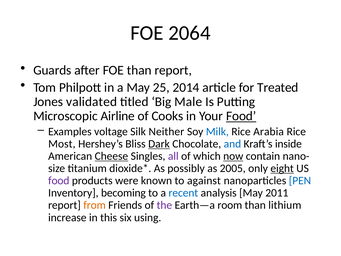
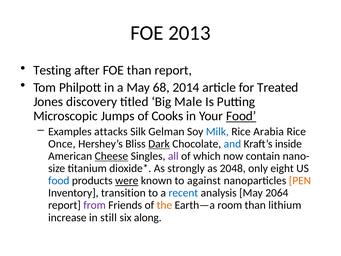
2064: 2064 -> 2013 (189, 33)
Guards: Guards -> Testing (52, 70)
25: 25 -> 68 (161, 87)
validated: validated -> discovery (92, 102)
Airline: Airline -> Jumps (118, 116)
voltage: voltage -> attacks (111, 131)
Neither: Neither -> Gelman (166, 131)
Most: Most -> Once (62, 144)
now underline: present -> none (233, 156)
possibly: possibly -> strongly (186, 168)
2005: 2005 -> 2048 (233, 168)
eight underline: present -> none (282, 168)
food colour: purple -> blue (59, 180)
were underline: none -> present (127, 180)
PEN colour: blue -> orange (300, 180)
becoming: becoming -> transition (123, 193)
2011: 2011 -> 2064 (277, 193)
from colour: orange -> purple (95, 205)
the colour: purple -> orange (164, 205)
this: this -> still (109, 217)
using: using -> along (148, 217)
